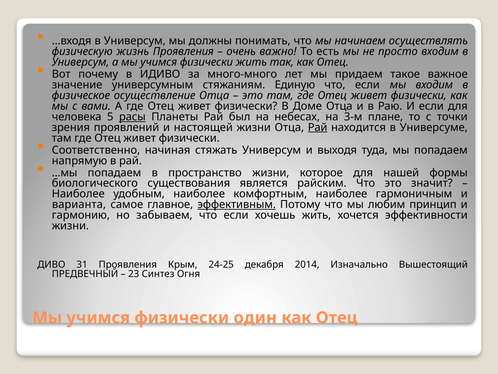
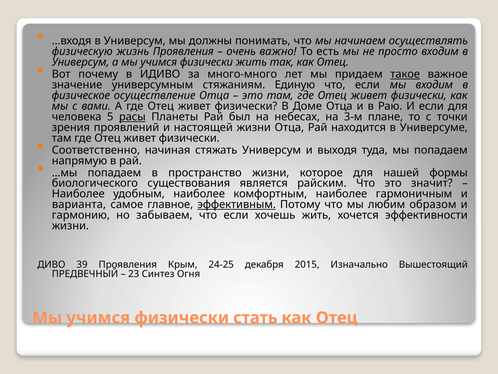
такое underline: none -> present (405, 74)
Рай underline: present -> none (318, 127)
принцип: принцип -> образом (433, 204)
31: 31 -> 39 (82, 264)
2014: 2014 -> 2015 (307, 264)
один: один -> стать (255, 317)
